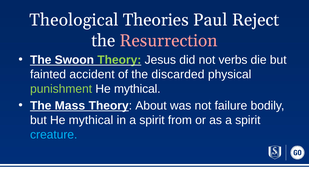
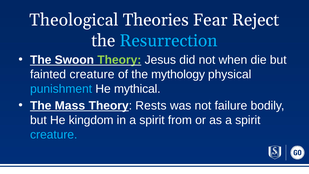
Paul: Paul -> Fear (210, 20)
Resurrection colour: pink -> light blue (169, 41)
verbs: verbs -> when (233, 60)
fainted accident: accident -> creature (92, 74)
discarded: discarded -> mythology (178, 74)
punishment colour: light green -> light blue (61, 89)
About: About -> Rests (151, 106)
but He mythical: mythical -> kingdom (91, 120)
